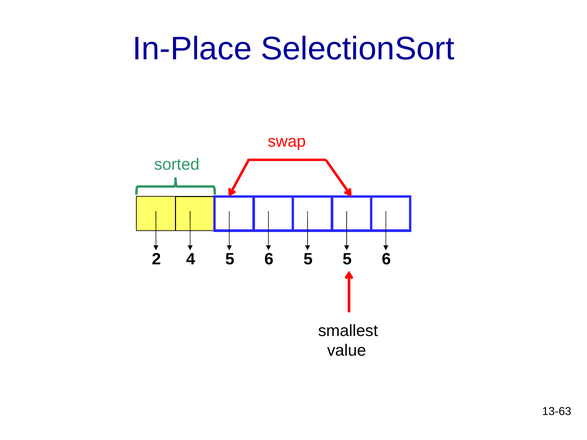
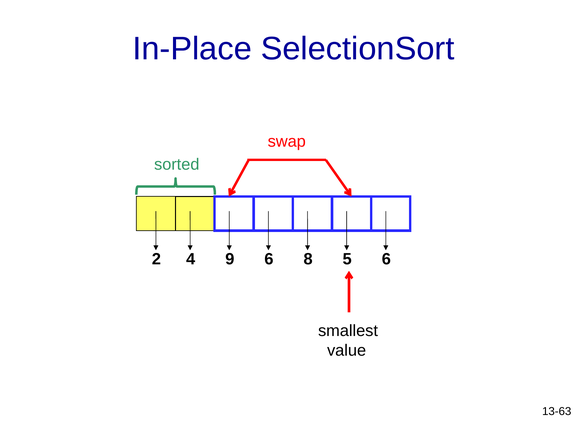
4 5: 5 -> 9 (230, 259)
6 5: 5 -> 8 (308, 259)
